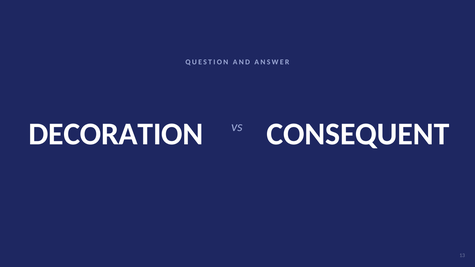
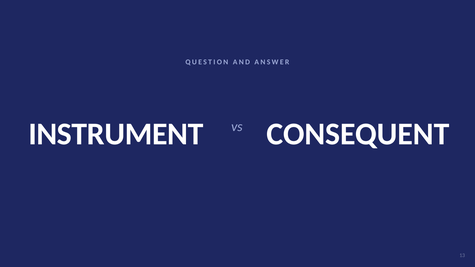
DECORATION: DECORATION -> INSTRUMENT (116, 134)
